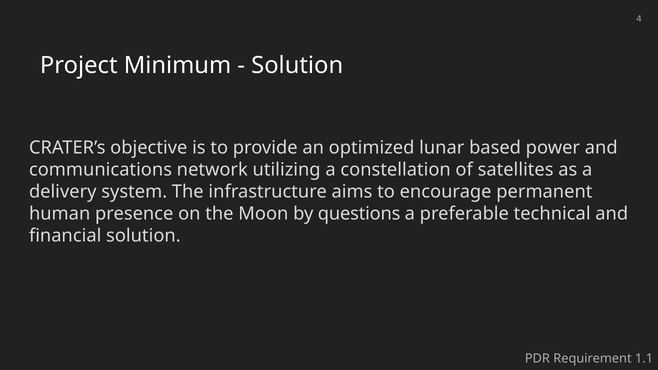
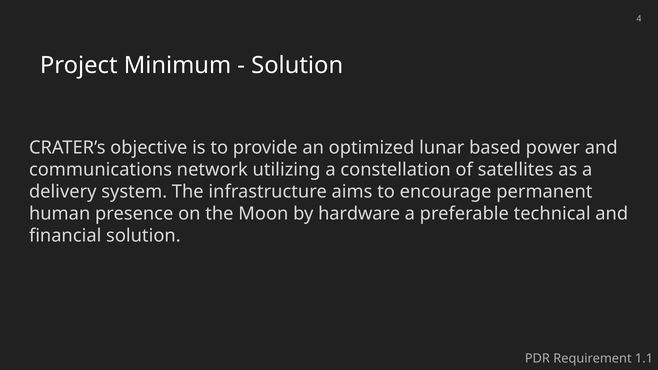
questions: questions -> hardware (359, 214)
